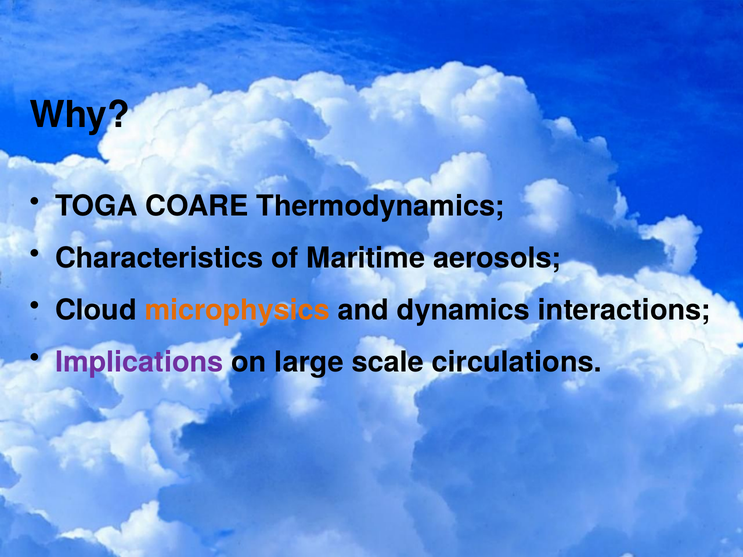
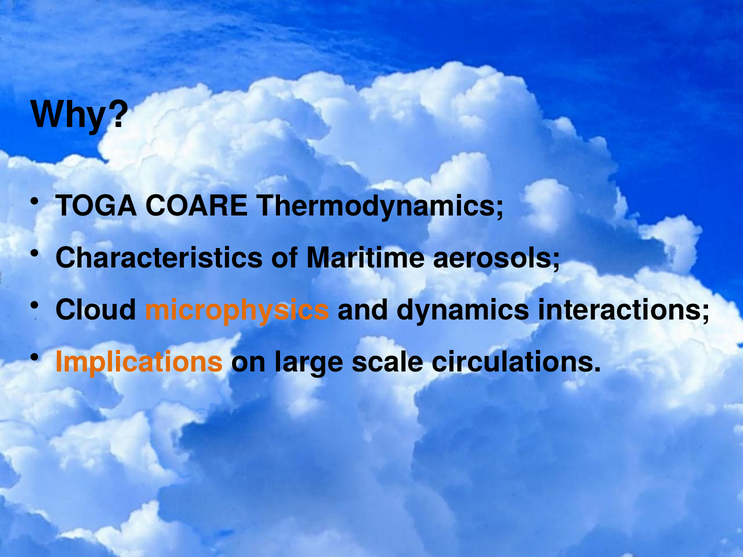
Implications colour: purple -> orange (139, 362)
